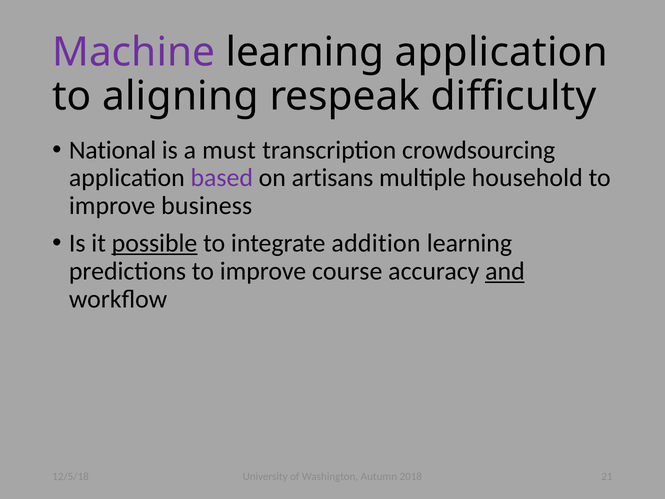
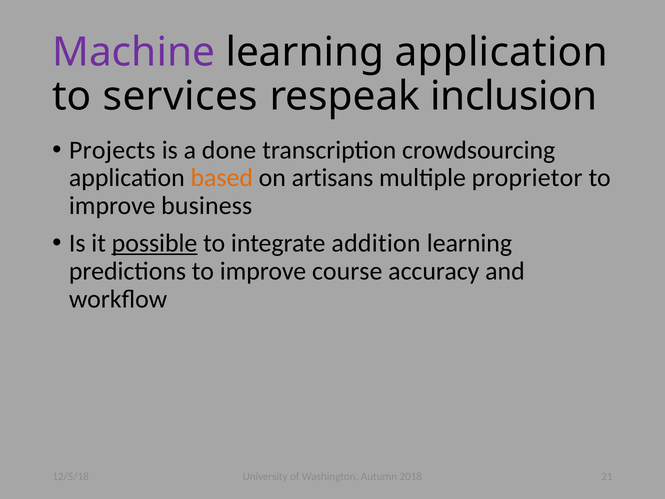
aligning: aligning -> services (180, 96)
difficulty: difficulty -> inclusion (514, 96)
National: National -> Projects (112, 150)
must: must -> done (229, 150)
based colour: purple -> orange (222, 178)
household: household -> proprietor (527, 178)
and underline: present -> none (505, 271)
